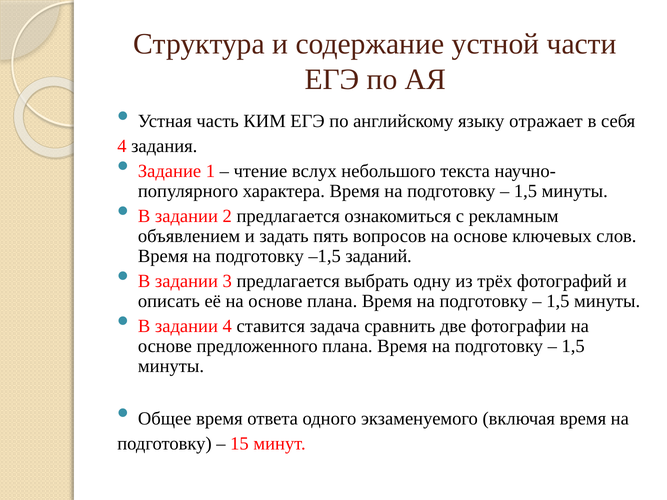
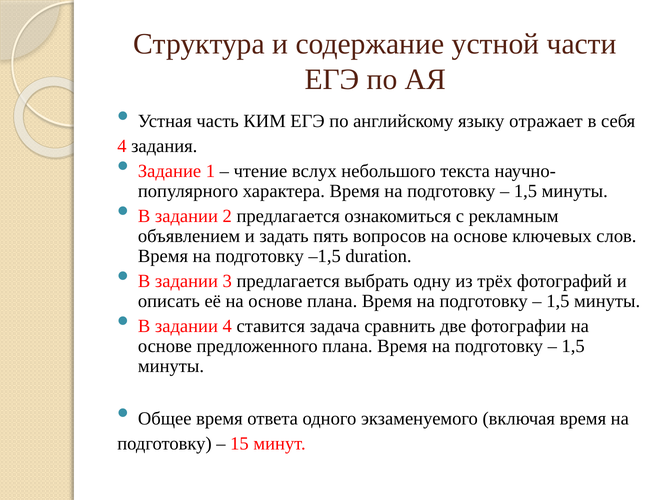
заданий: заданий -> duration (379, 256)
